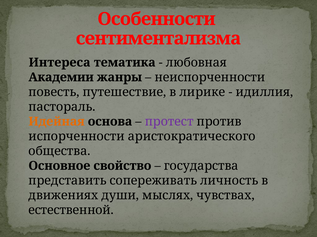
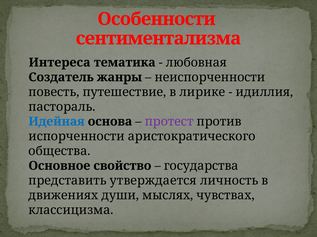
Академии: Академии -> Создатель (61, 77)
Идейная colour: orange -> blue (57, 122)
сопереживать: сопереживать -> утверждается (153, 181)
естественной: естественной -> классицизма (71, 211)
